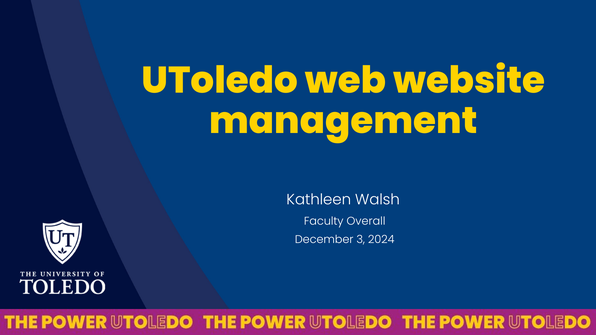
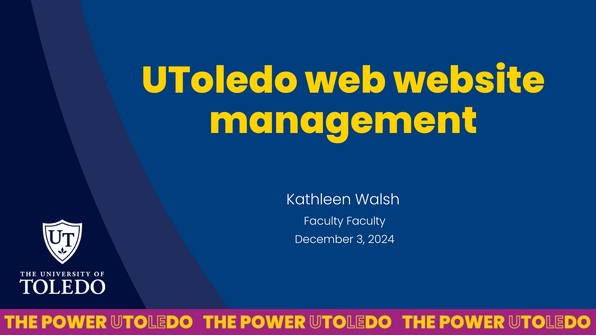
Faculty Overall: Overall -> Faculty (366, 221)
